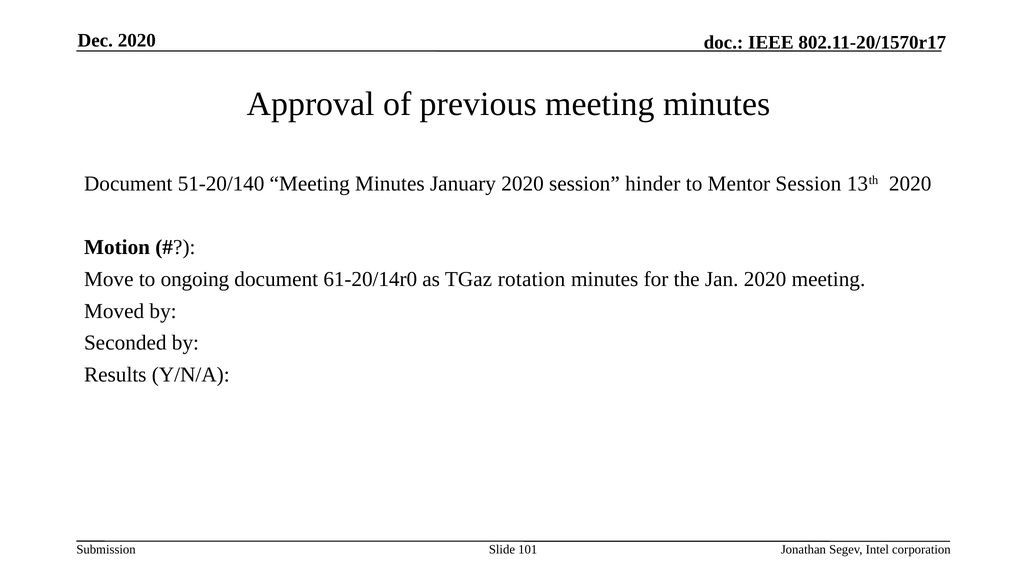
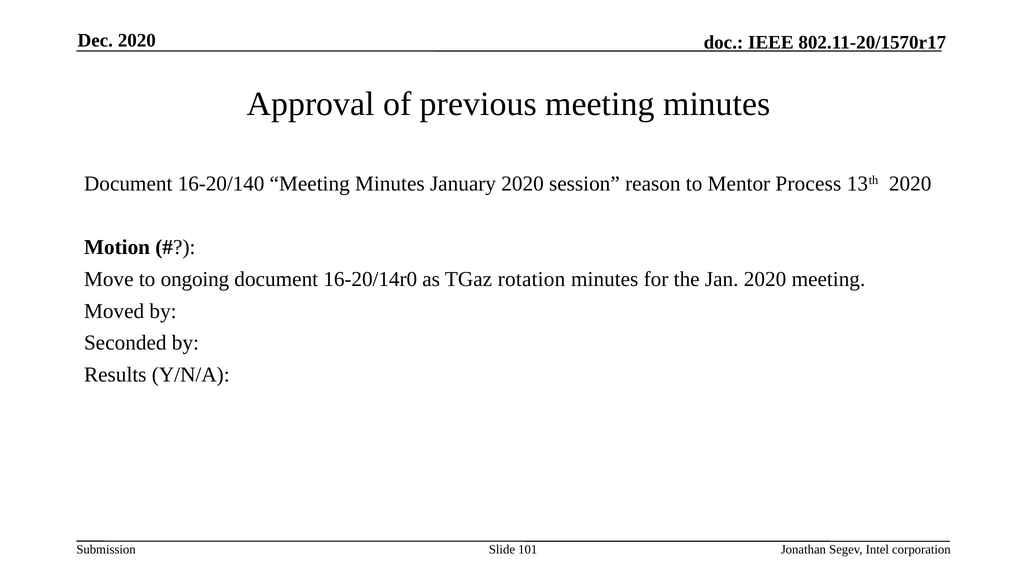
51-20/140: 51-20/140 -> 16-20/140 (221, 183)
hinder: hinder -> reason (653, 183)
Mentor Session: Session -> Process (808, 183)
61-20/14r0: 61-20/14r0 -> 16-20/14r0 (370, 279)
